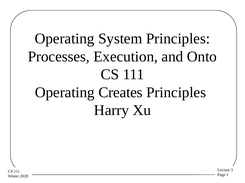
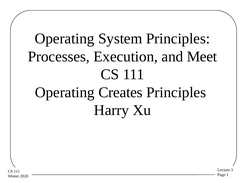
Onto: Onto -> Meet (202, 57)
